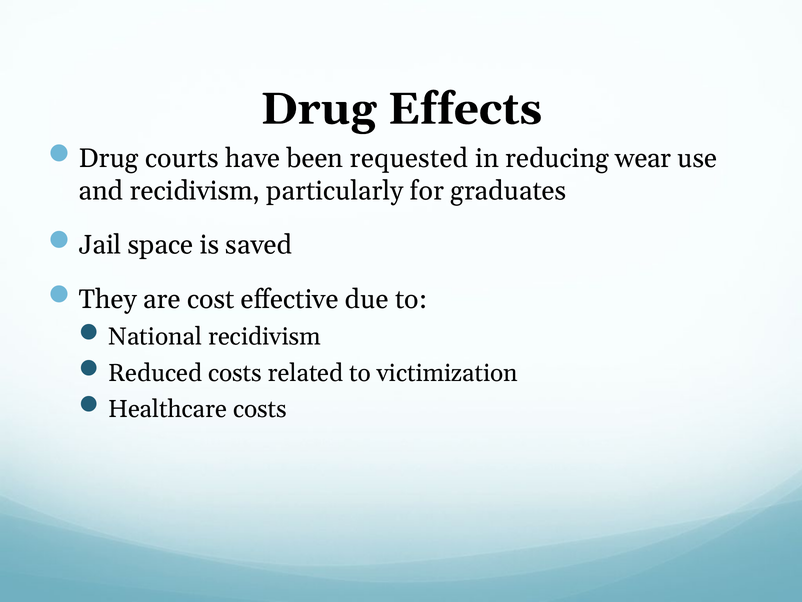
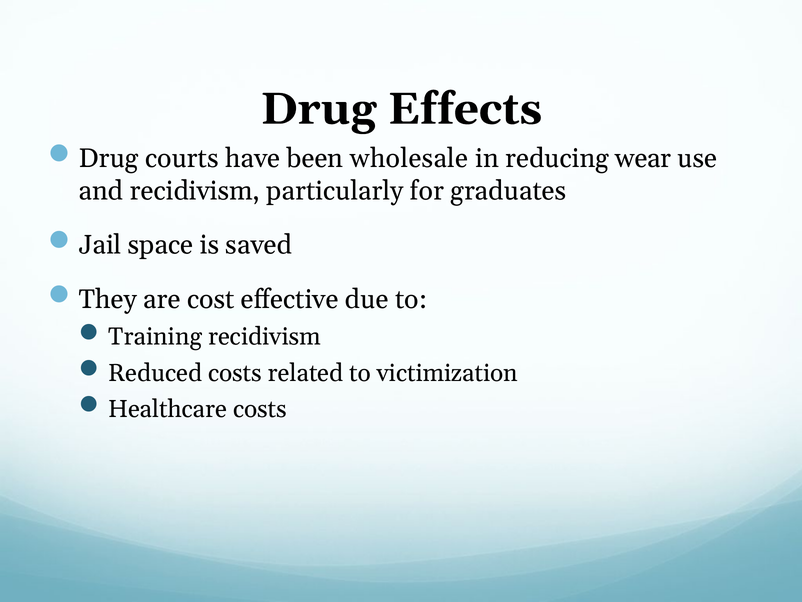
requested: requested -> wholesale (409, 158)
National: National -> Training (155, 337)
